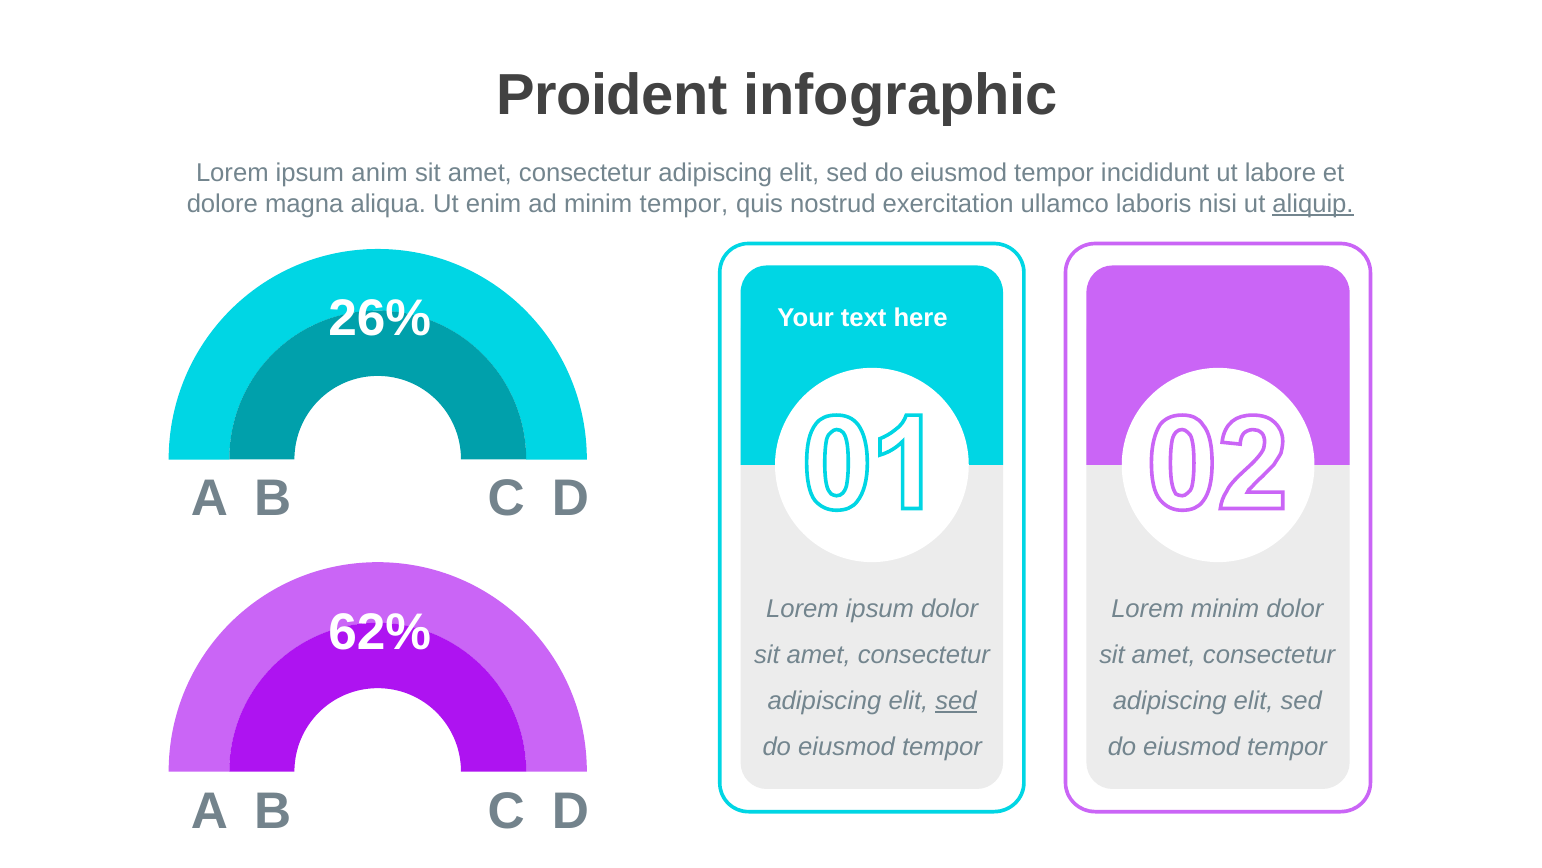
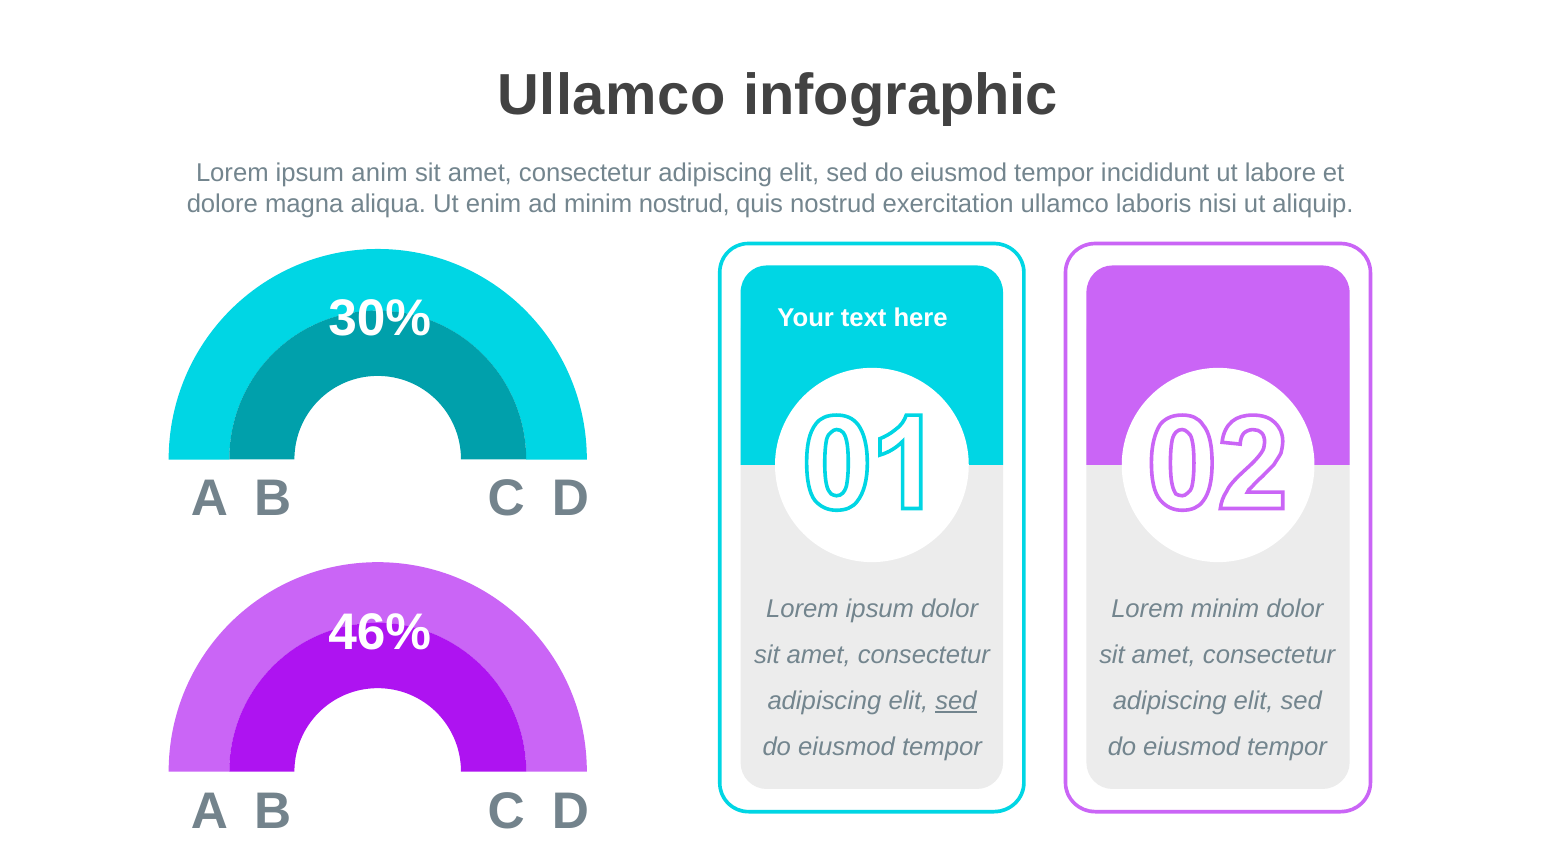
Proident: Proident -> Ullamco (612, 95)
minim tempor: tempor -> nostrud (684, 204)
aliquip underline: present -> none (1313, 204)
26%: 26% -> 30% (380, 319)
62%: 62% -> 46% (380, 632)
